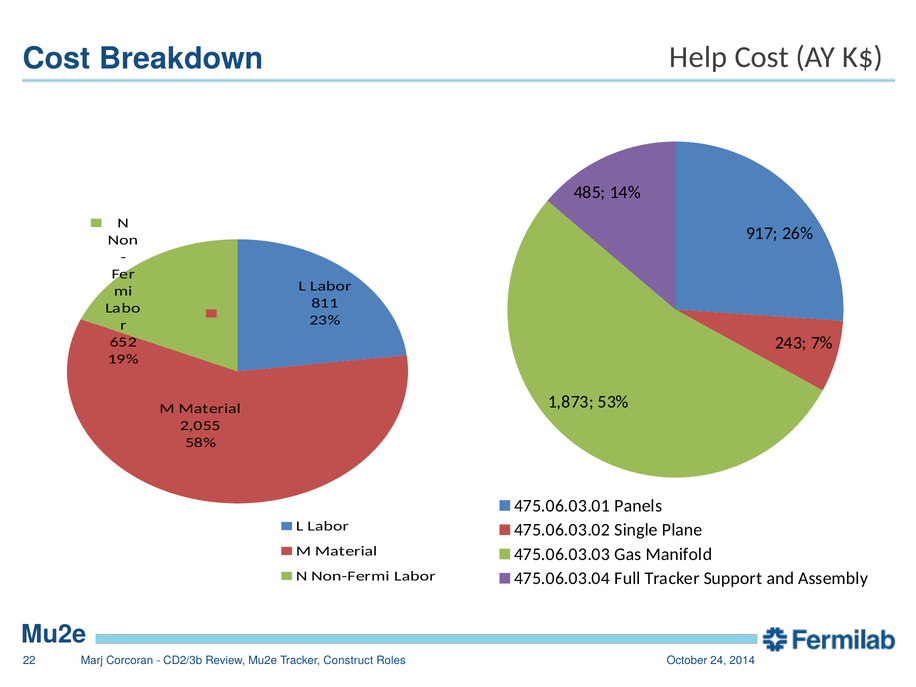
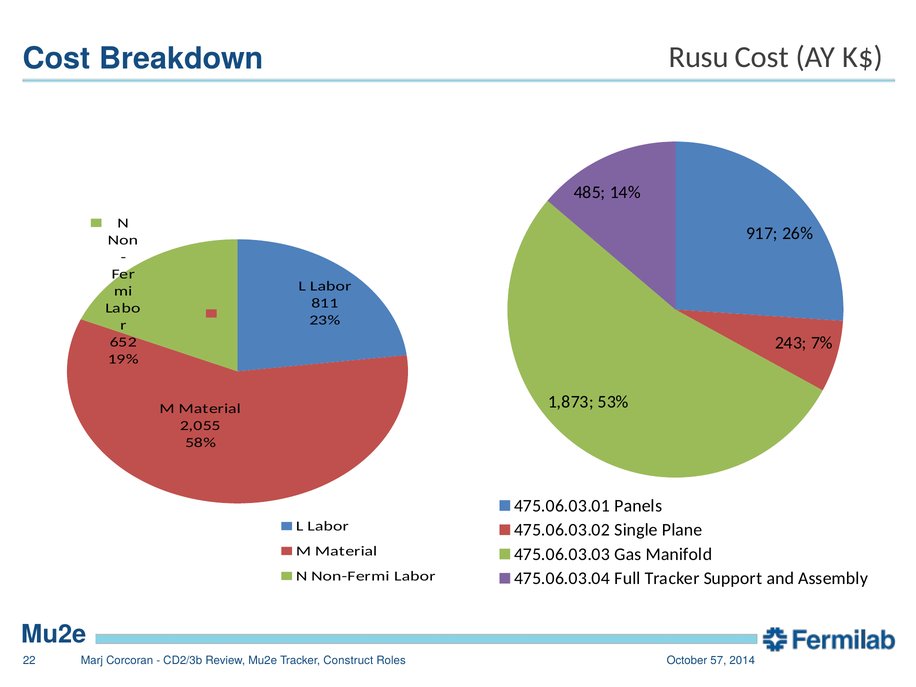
Help: Help -> Rusu (699, 57)
24: 24 -> 57 (718, 660)
